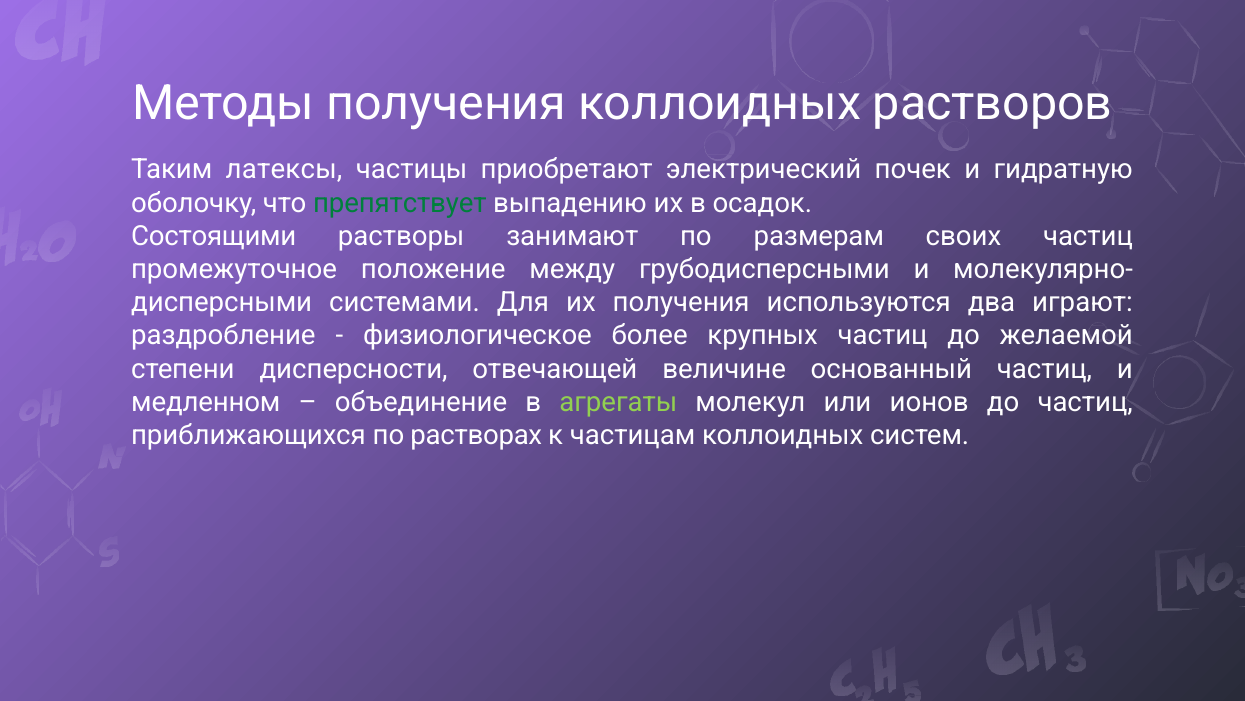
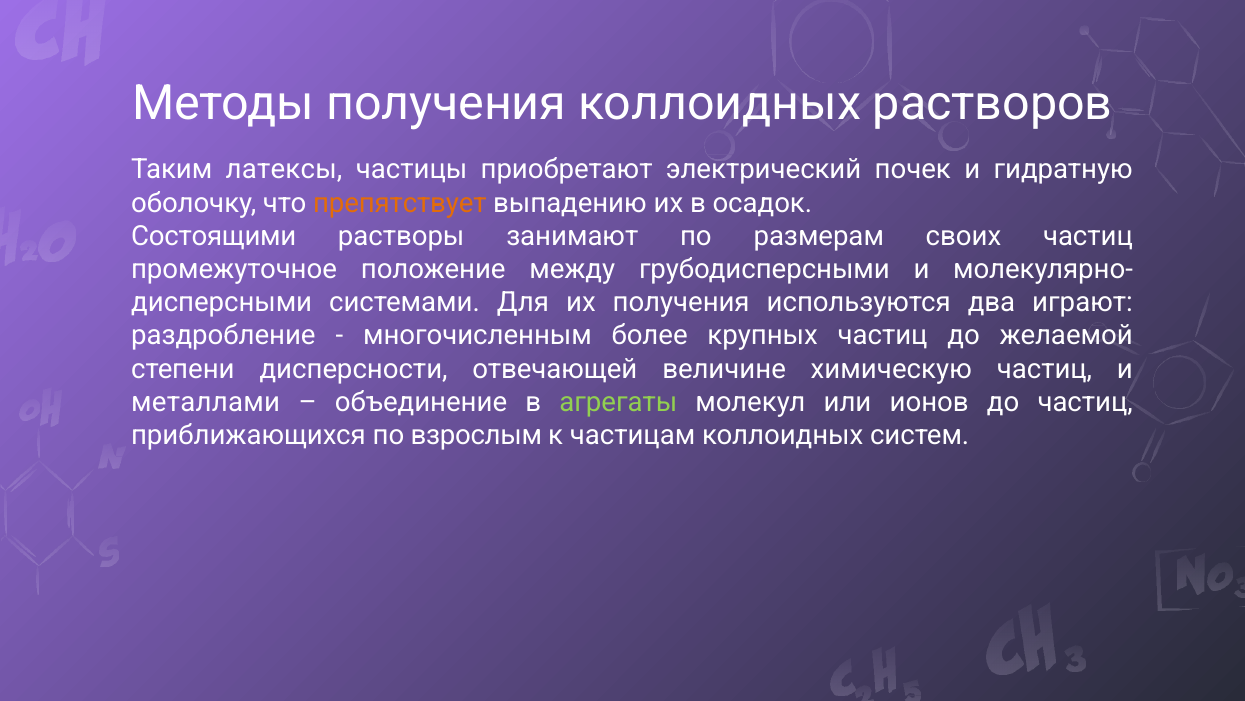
препятствует colour: green -> orange (400, 203)
физиологическое: физиологическое -> многочисленным (477, 335)
основанный: основанный -> химическую (891, 369)
медленном: медленном -> металлами (206, 402)
растворах: растворах -> взрослым (476, 435)
